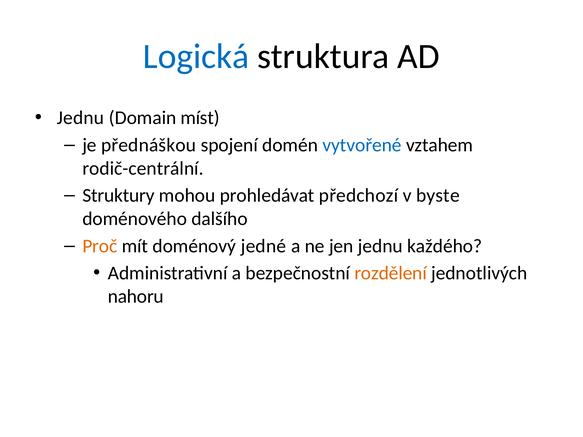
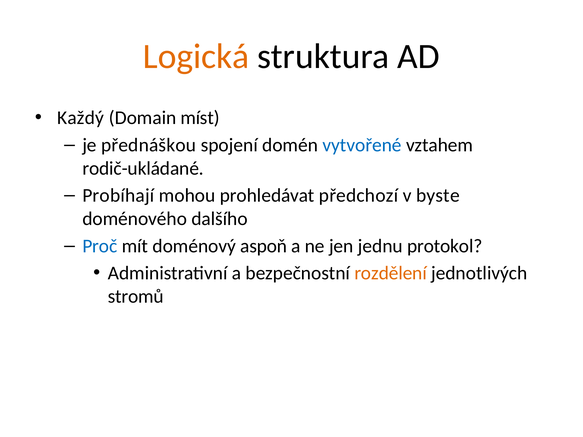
Logická colour: blue -> orange (196, 56)
Jednu: Jednu -> Každý (81, 118)
rodič-centrální: rodič-centrální -> rodič-ukládané (143, 168)
Struktury: Struktury -> Probíhají (118, 196)
Proč colour: orange -> blue (100, 246)
jedné: jedné -> aspoň (264, 246)
každého: každého -> protokol (445, 246)
nahoru: nahoru -> stromů (136, 297)
